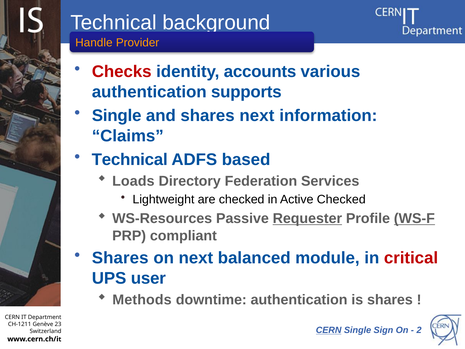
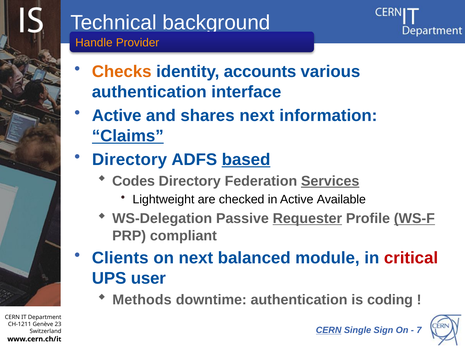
Checks colour: red -> orange (122, 72)
supports: supports -> interface (246, 92)
Single: Single -> Active (117, 116)
Claims underline: none -> present (128, 136)
Technical: Technical -> Directory (130, 159)
based underline: none -> present (246, 159)
Loads: Loads -> Codes (134, 181)
Services underline: none -> present (330, 181)
Active Checked: Checked -> Available (341, 199)
WS-Resources: WS-Resources -> WS-Delegation (162, 218)
Shares: Shares -> Clients (120, 258)
is shares: shares -> coding (390, 300)
2: 2 -> 7 (419, 330)
